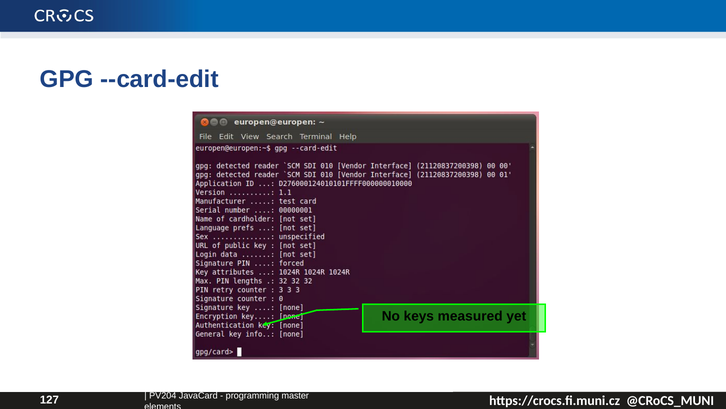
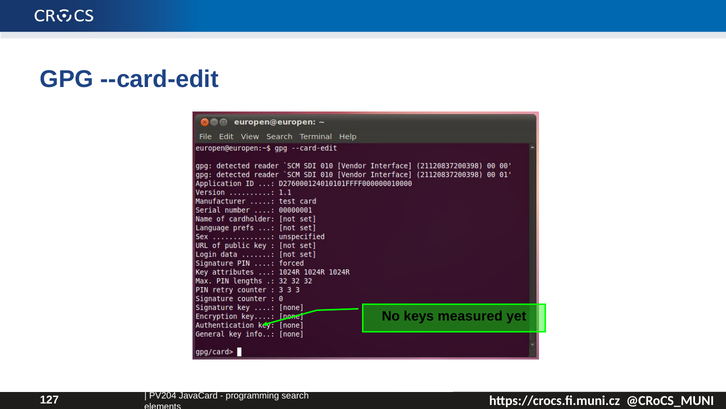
master: master -> search (295, 395)
